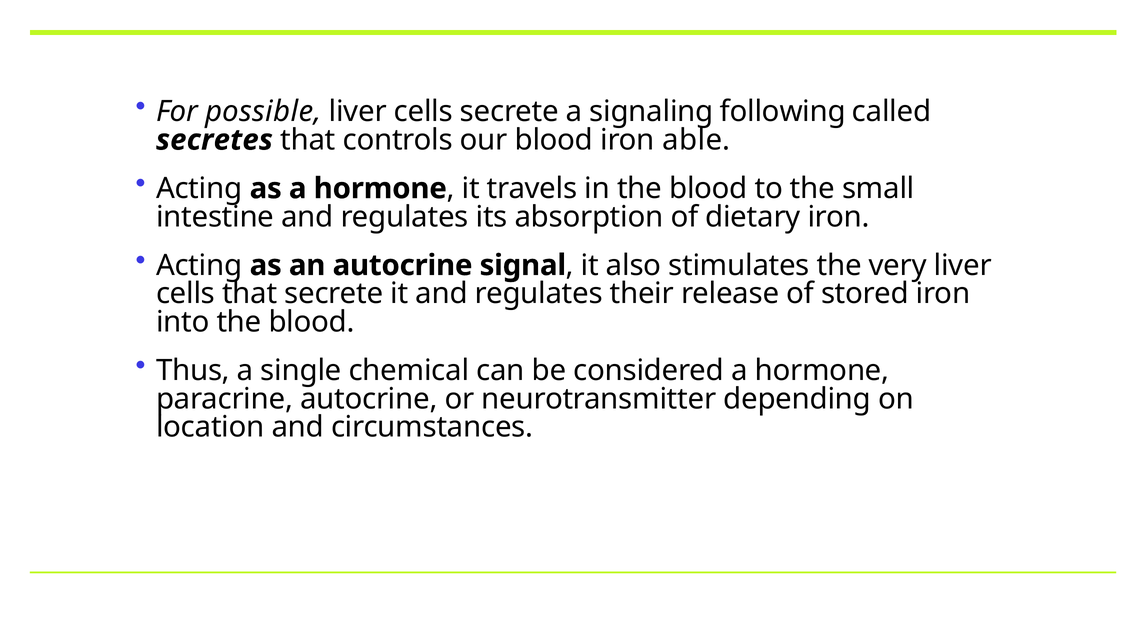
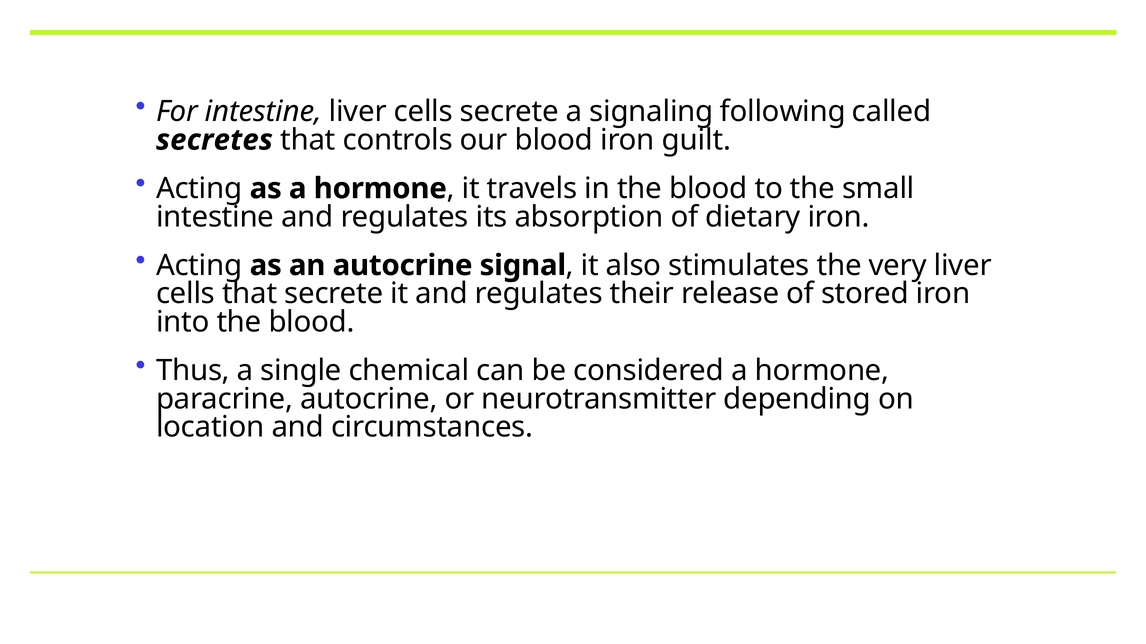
For possible: possible -> intestine (263, 112)
able: able -> guilt (697, 140)
